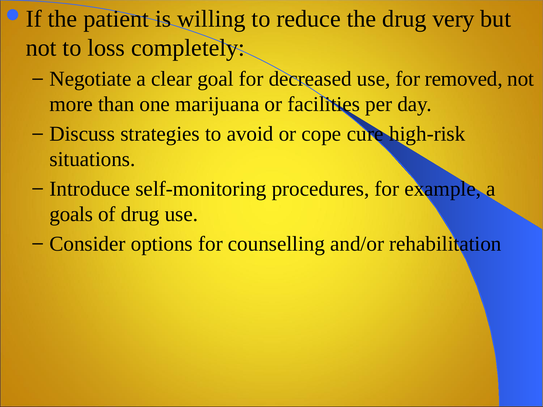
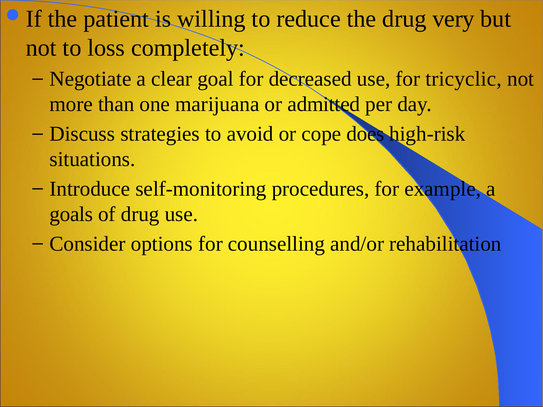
removed: removed -> tricyclic (464, 79)
facilities: facilities -> admitted (324, 104)
cure: cure -> does (365, 134)
